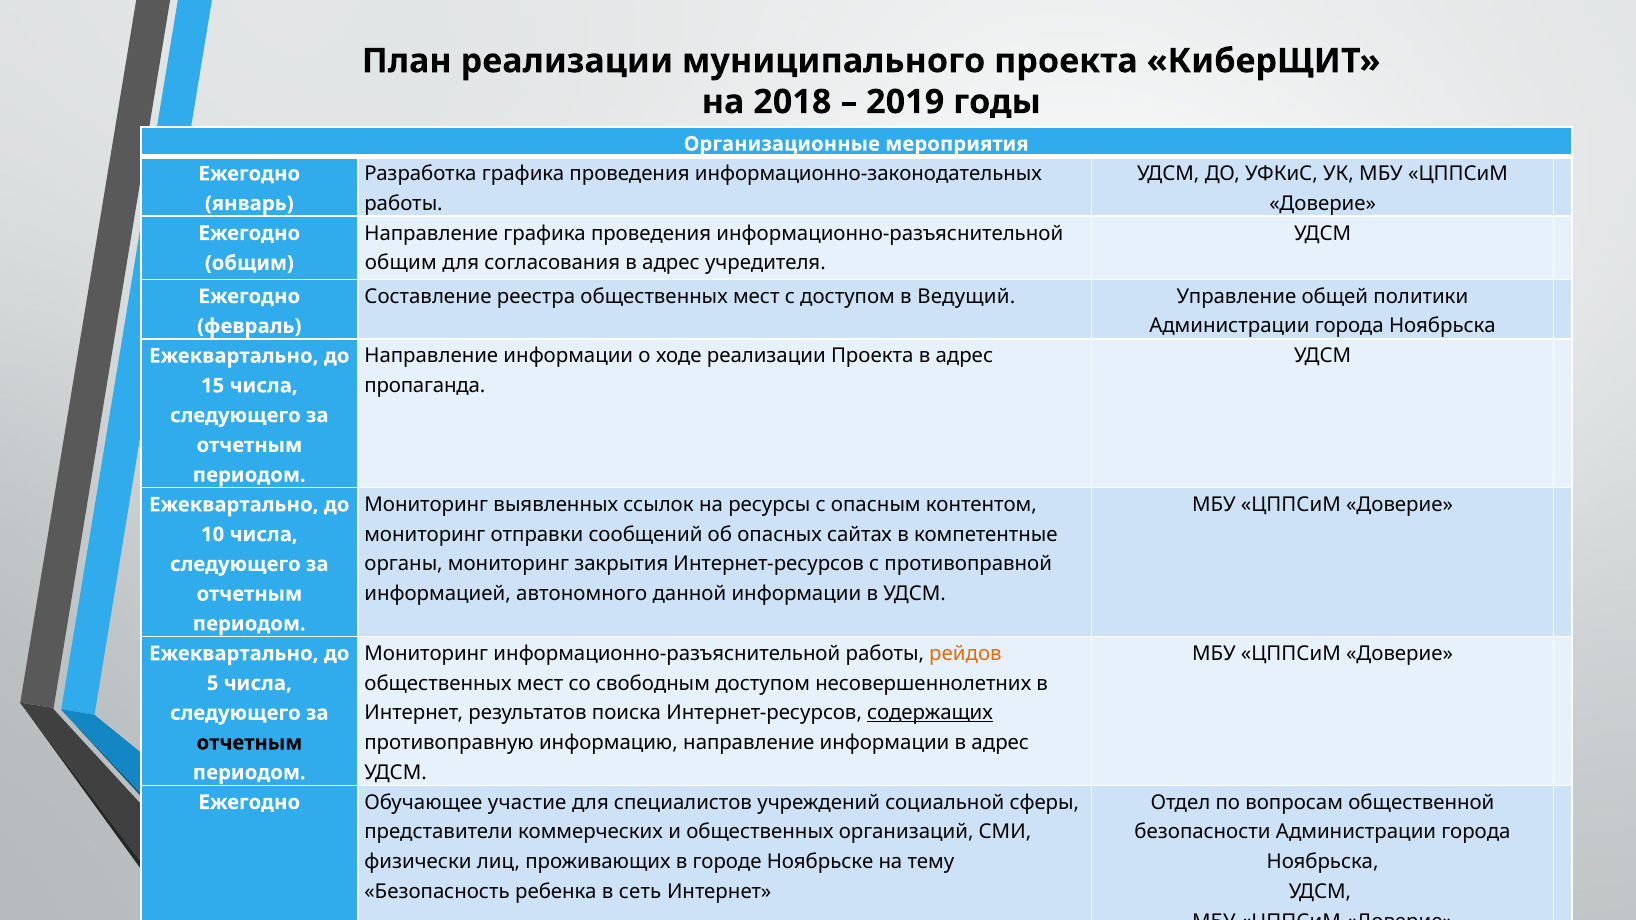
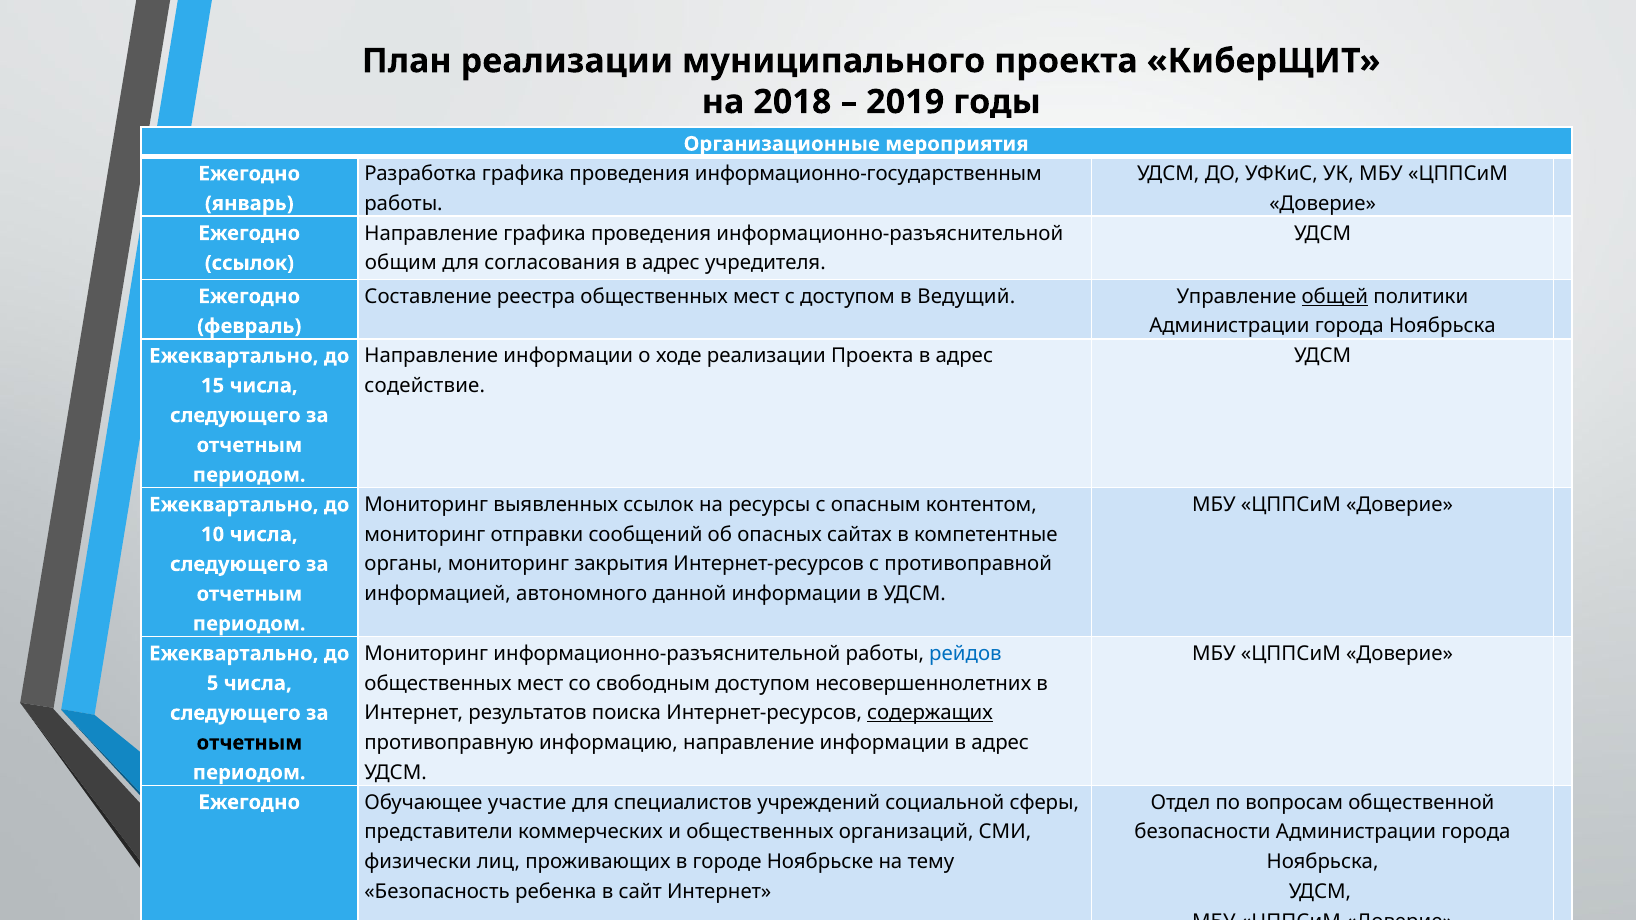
информационно-законодательных: информационно-законодательных -> информационно-государственным (868, 174)
общим: общим -> ссылок (249, 263)
общей underline: none -> present (1335, 296)
пропаганда: пропаганда -> содействие (425, 386)
рейдов colour: orange -> blue (965, 654)
сеть: сеть -> сайт (640, 892)
